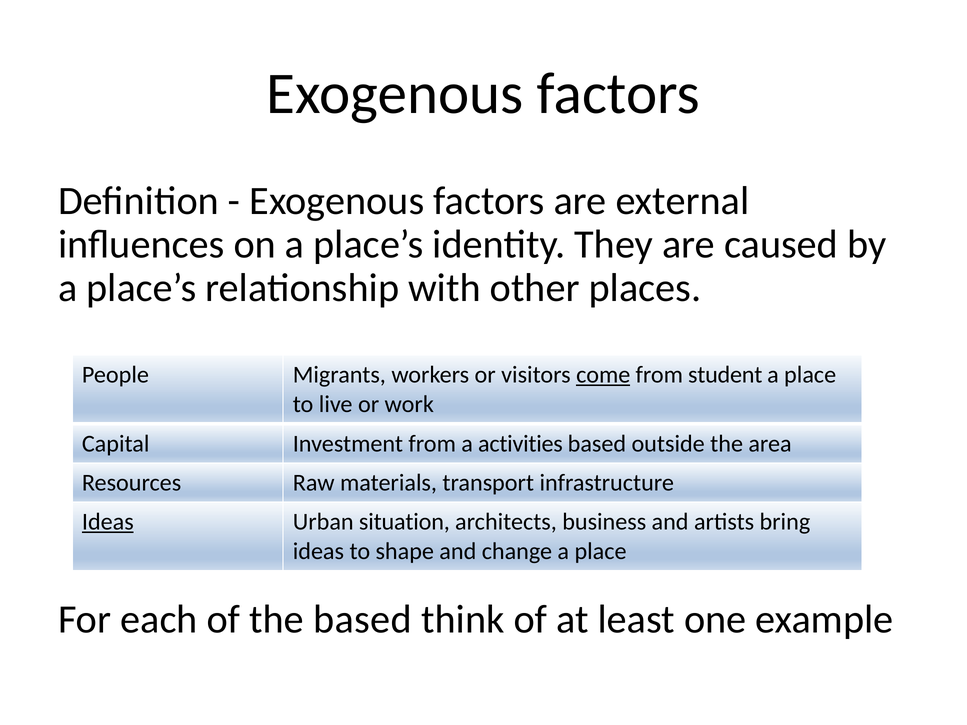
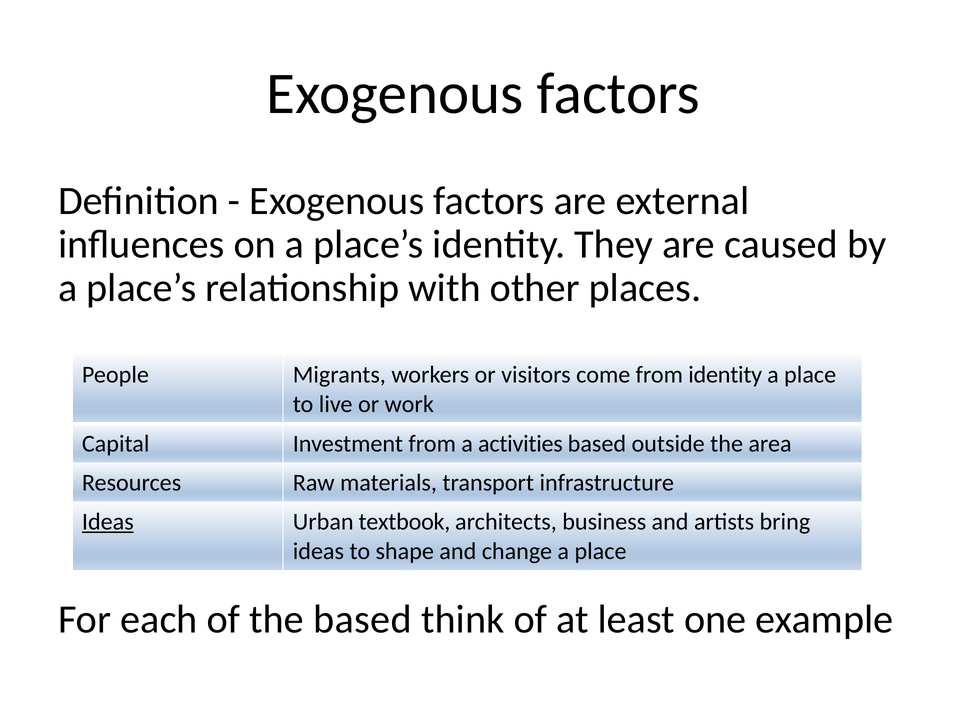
come underline: present -> none (603, 375)
from student: student -> identity (725, 375)
situation: situation -> textbook (404, 522)
